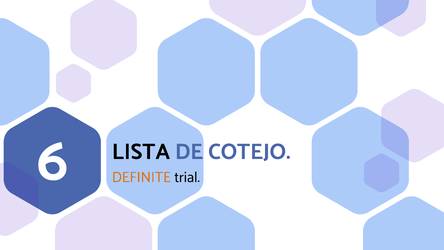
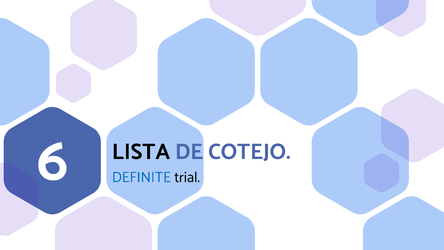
DEFINITE colour: orange -> blue (141, 177)
